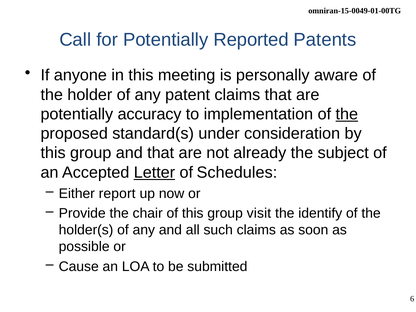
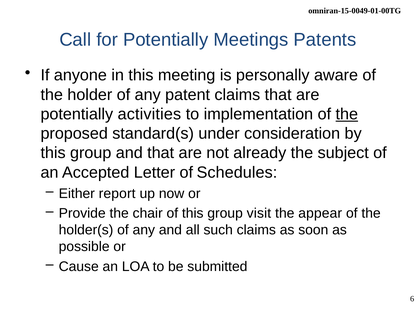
Reported: Reported -> Meetings (251, 40)
accuracy: accuracy -> activities (149, 114)
Letter underline: present -> none (154, 172)
identify: identify -> appear (320, 213)
